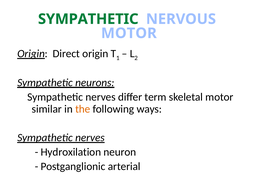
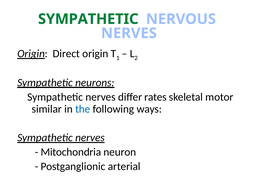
MOTOR: MOTOR -> NERVES (129, 33)
term: term -> rates (156, 97)
the colour: orange -> blue (83, 109)
Hydroxilation: Hydroxilation -> Mitochondria (71, 152)
